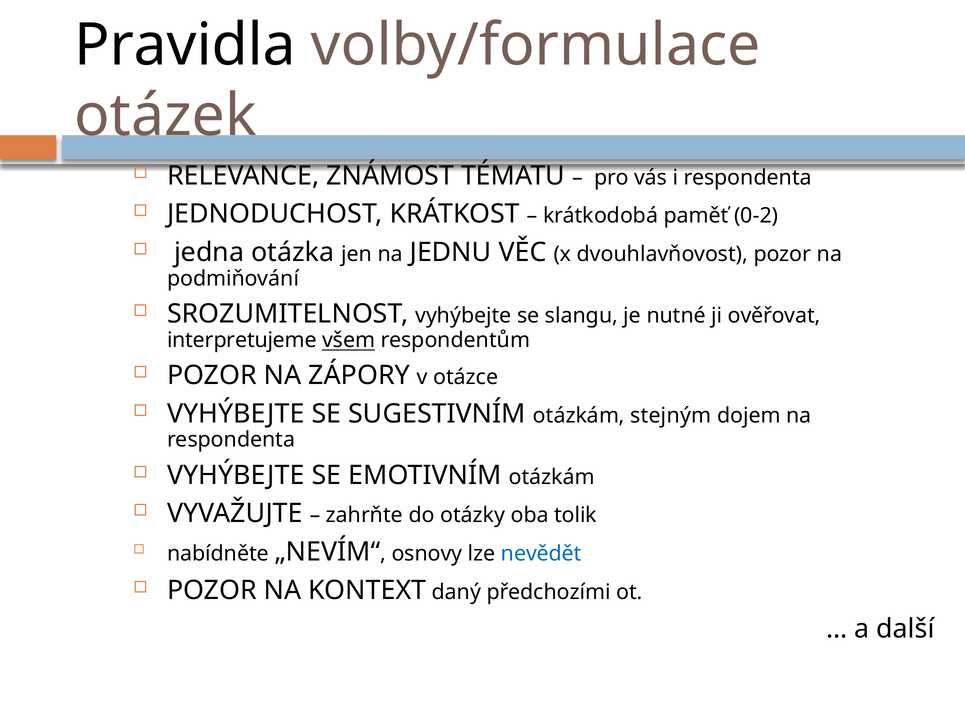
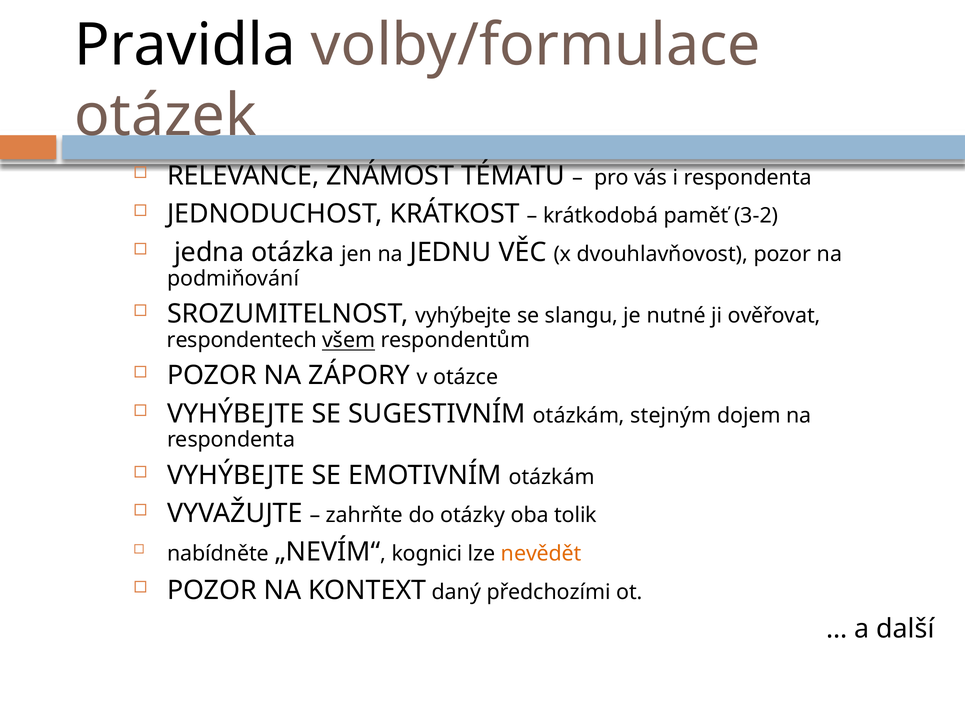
0-2: 0-2 -> 3-2 (756, 216)
interpretujeme: interpretujeme -> respondentech (242, 340)
osnovy: osnovy -> kognici (427, 554)
nevědět colour: blue -> orange (541, 554)
